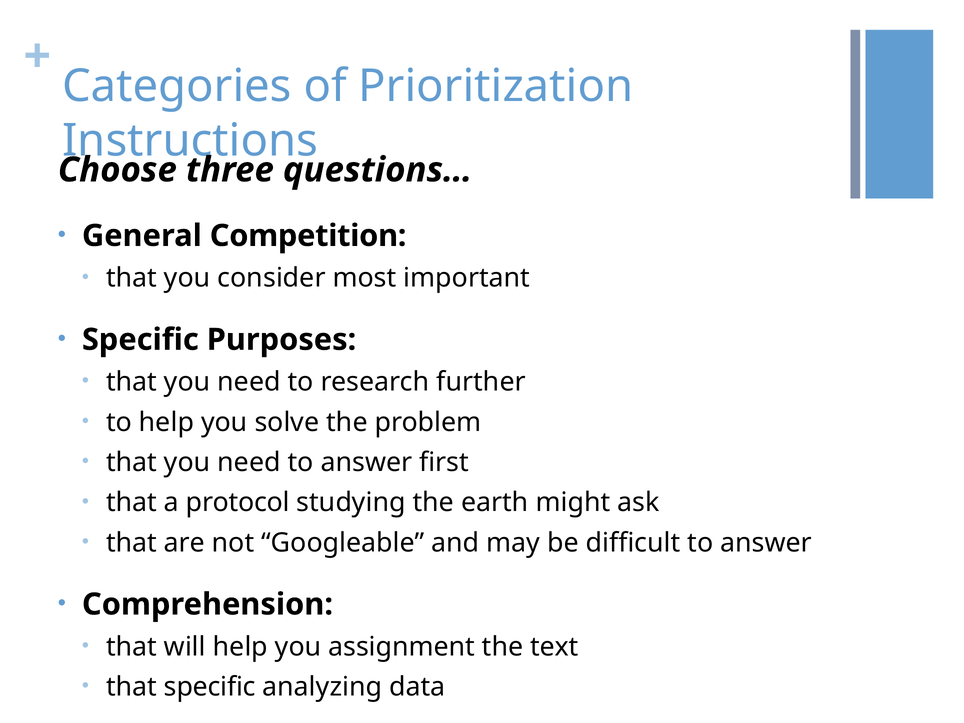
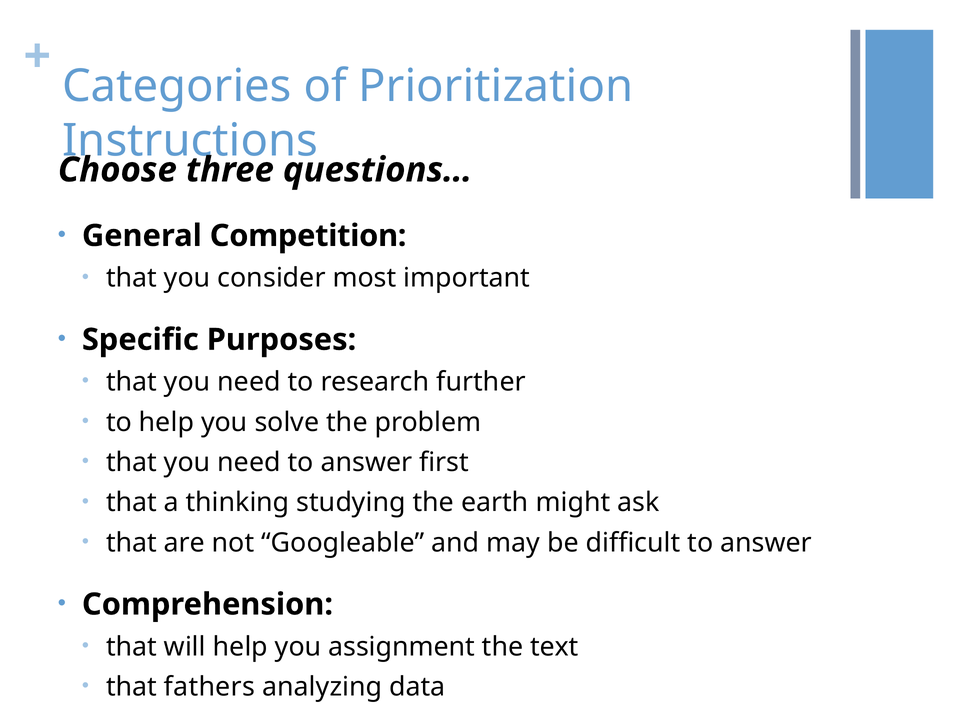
protocol: protocol -> thinking (238, 503)
that specific: specific -> fathers (209, 687)
